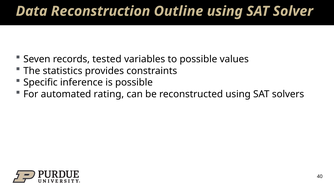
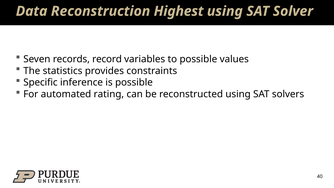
Outline: Outline -> Highest (179, 11)
tested: tested -> record (107, 59)
